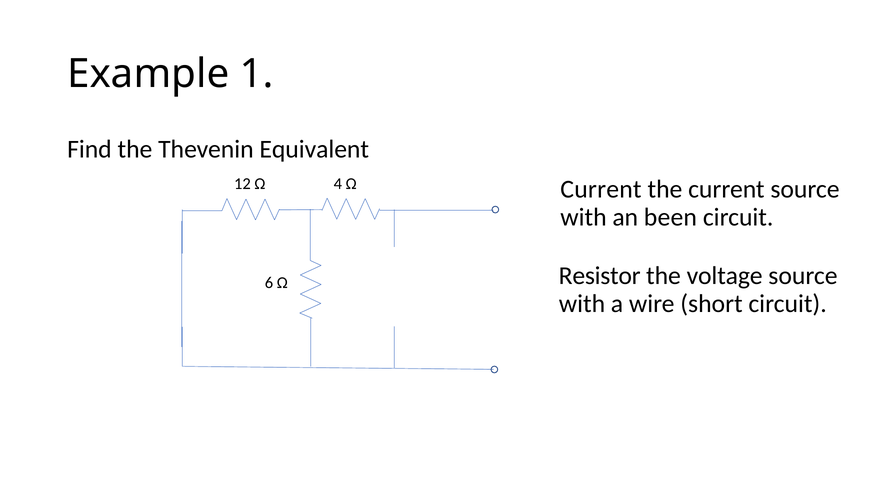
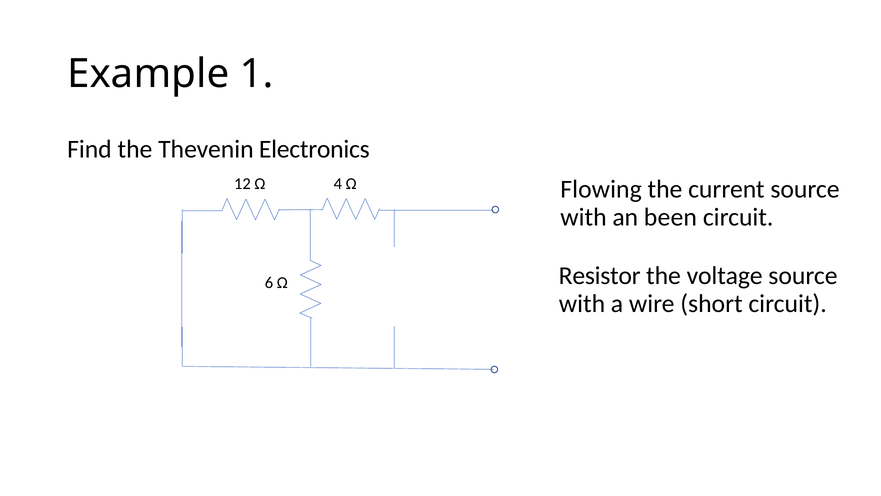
Equivalent: Equivalent -> Electronics (314, 149)
Ω Current: Current -> Flowing (601, 189)
